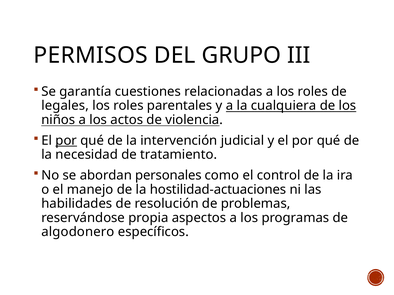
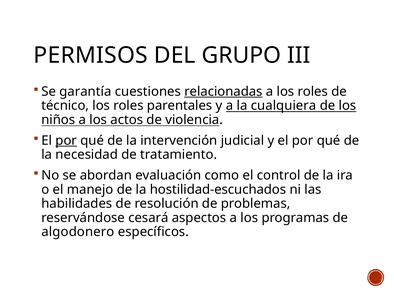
relacionadas underline: none -> present (223, 92)
legales: legales -> técnico (65, 106)
personales: personales -> evaluación (168, 176)
hostilidad-actuaciones: hostilidad-actuaciones -> hostilidad-escuchados (218, 190)
propia: propia -> cesará (148, 218)
